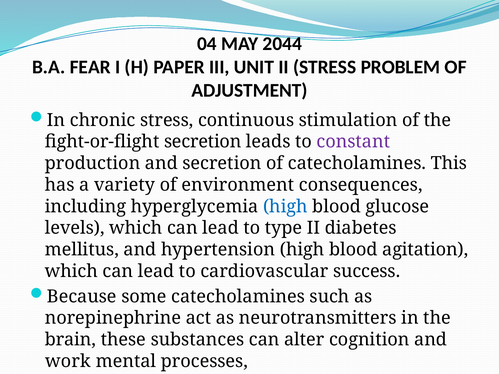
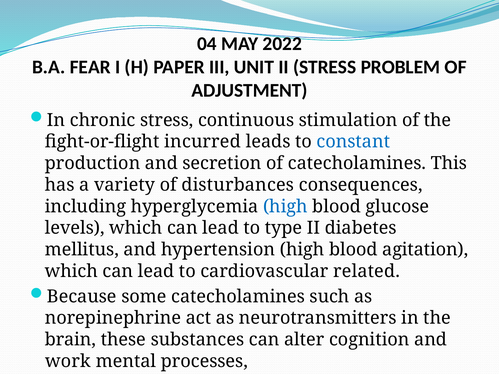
2044: 2044 -> 2022 (282, 44)
fight-or-flight secretion: secretion -> incurred (203, 142)
constant colour: purple -> blue (353, 142)
environment: environment -> disturbances (238, 185)
success: success -> related (367, 271)
